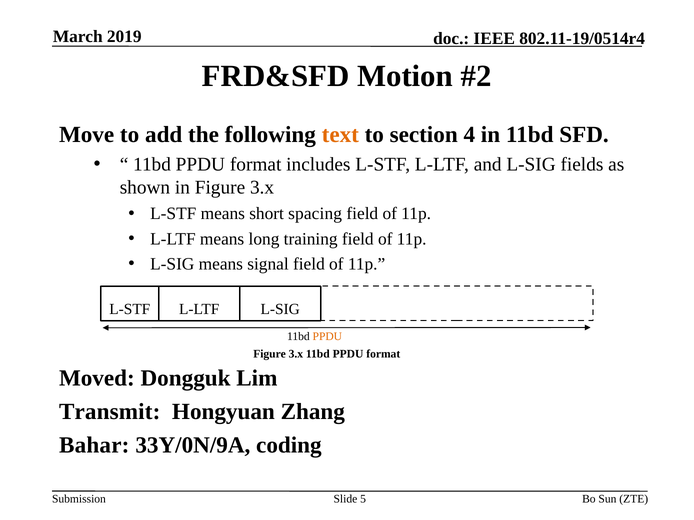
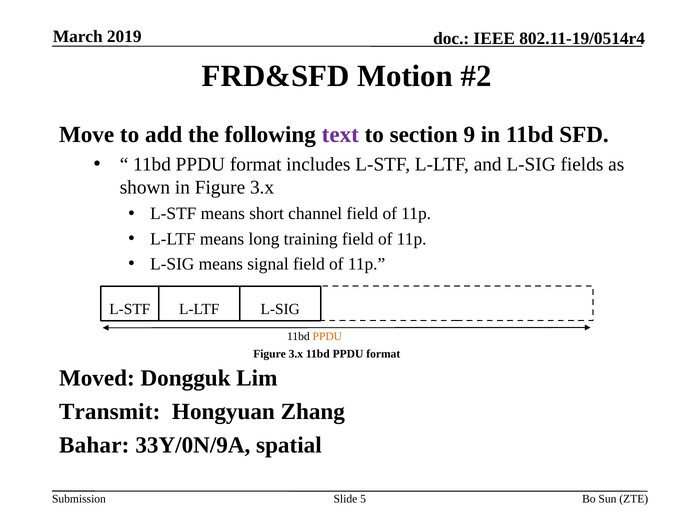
text colour: orange -> purple (340, 135)
4: 4 -> 9 (469, 135)
spacing: spacing -> channel (315, 214)
coding: coding -> spatial (289, 446)
